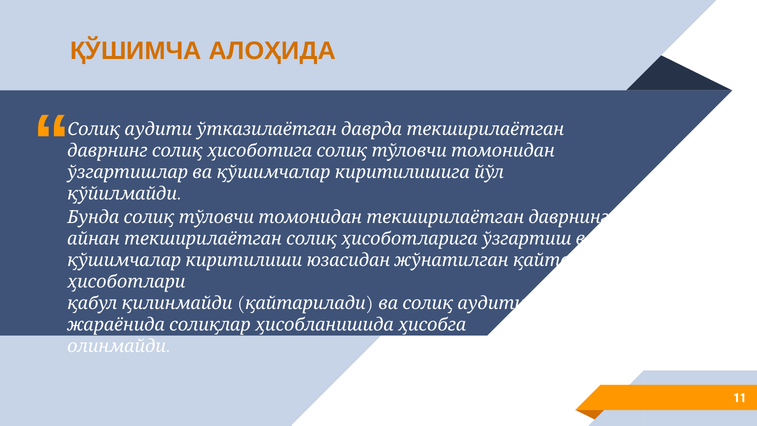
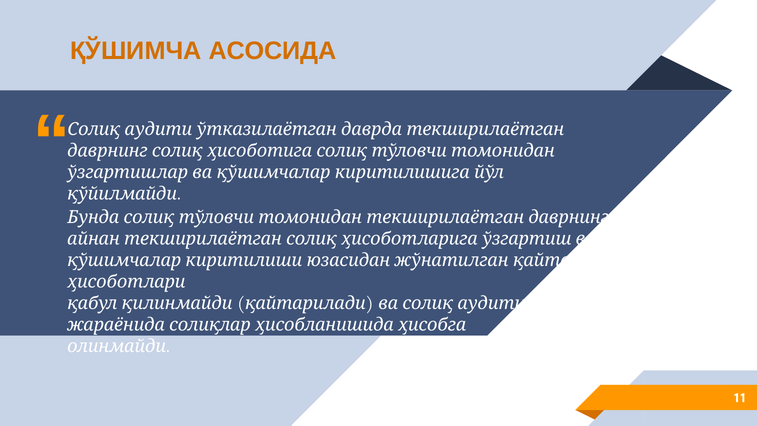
АЛОҲИДА: АЛОҲИДА -> АСОСИДА (272, 51)
